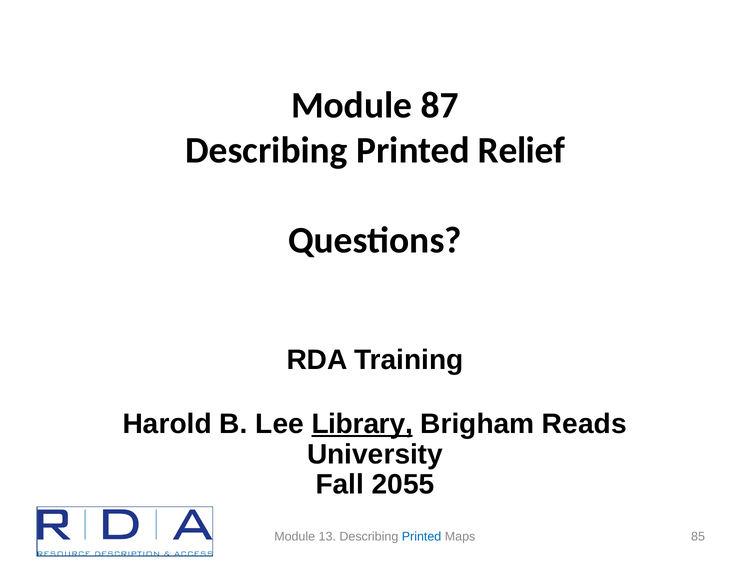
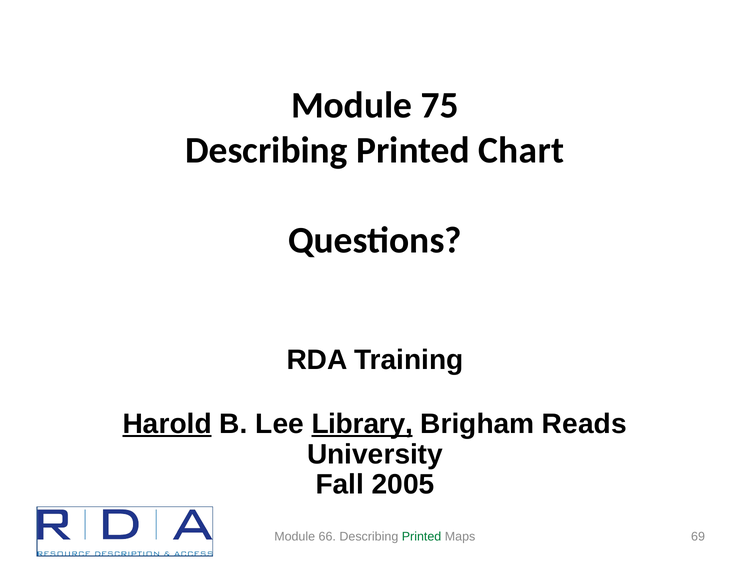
87: 87 -> 75 (440, 105)
Relief: Relief -> Chart (521, 150)
Harold underline: none -> present (167, 424)
2055: 2055 -> 2005 (403, 485)
13: 13 -> 66 (327, 537)
Printed colour: blue -> green (422, 537)
85: 85 -> 69 (698, 537)
